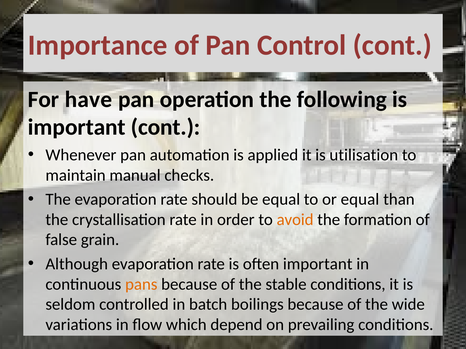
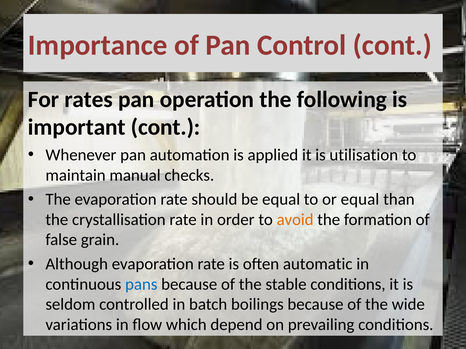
have: have -> rates (89, 99)
often important: important -> automatic (318, 264)
pans colour: orange -> blue (141, 285)
